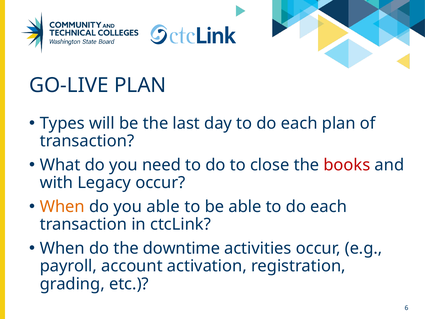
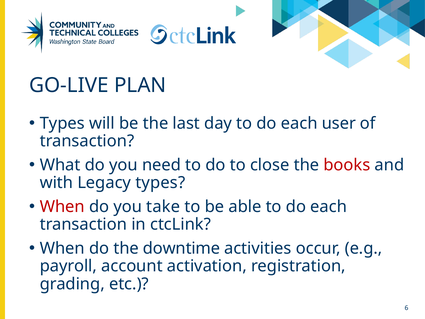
each plan: plan -> user (339, 123)
Legacy occur: occur -> types (160, 183)
When colour: orange -> red (62, 206)
you able: able -> take (163, 206)
